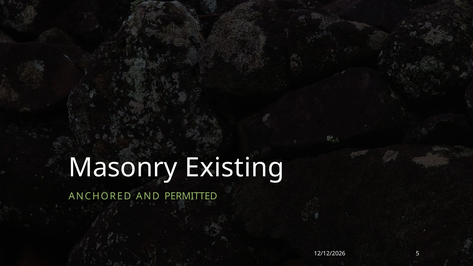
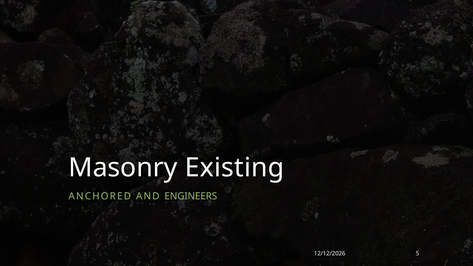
PERMITTED: PERMITTED -> ENGINEERS (191, 196)
